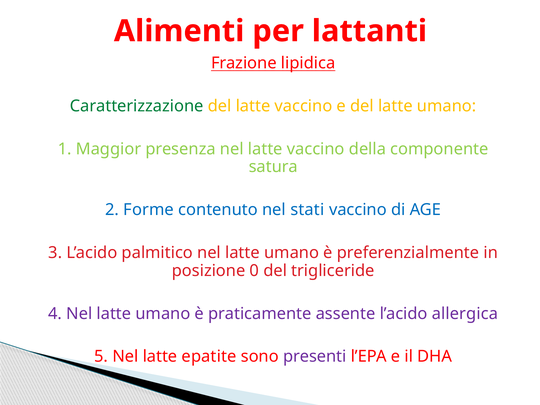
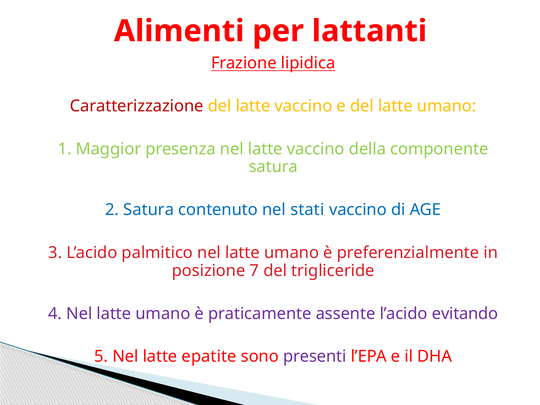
Caratterizzazione colour: green -> red (137, 106)
2 Forme: Forme -> Satura (149, 210)
0: 0 -> 7 (254, 271)
allergica: allergica -> evitando (465, 314)
